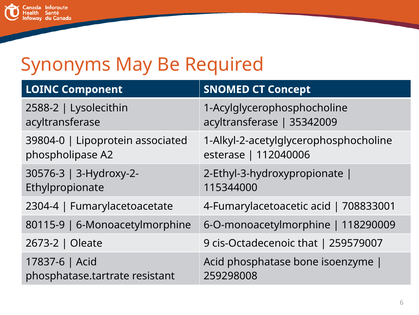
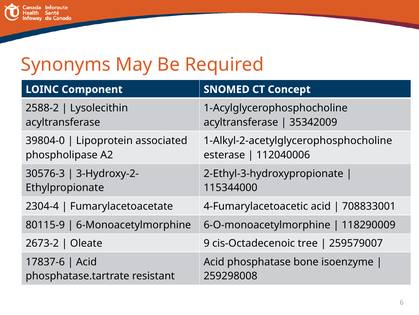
that: that -> tree (308, 243)
